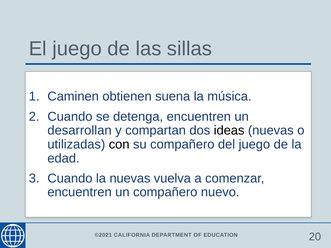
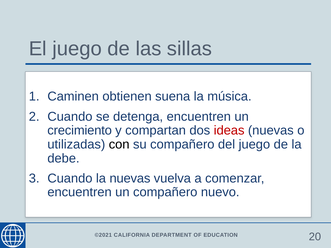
desarrollan: desarrollan -> crecimiento (80, 131)
ideas colour: black -> red (229, 131)
edad: edad -> debe (63, 158)
